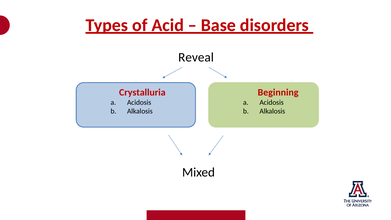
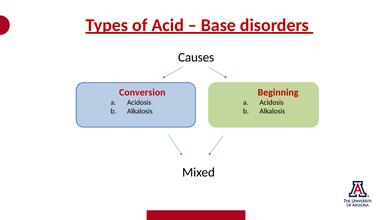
Reveal: Reveal -> Causes (196, 57)
Crystalluria: Crystalluria -> Conversion (142, 92)
